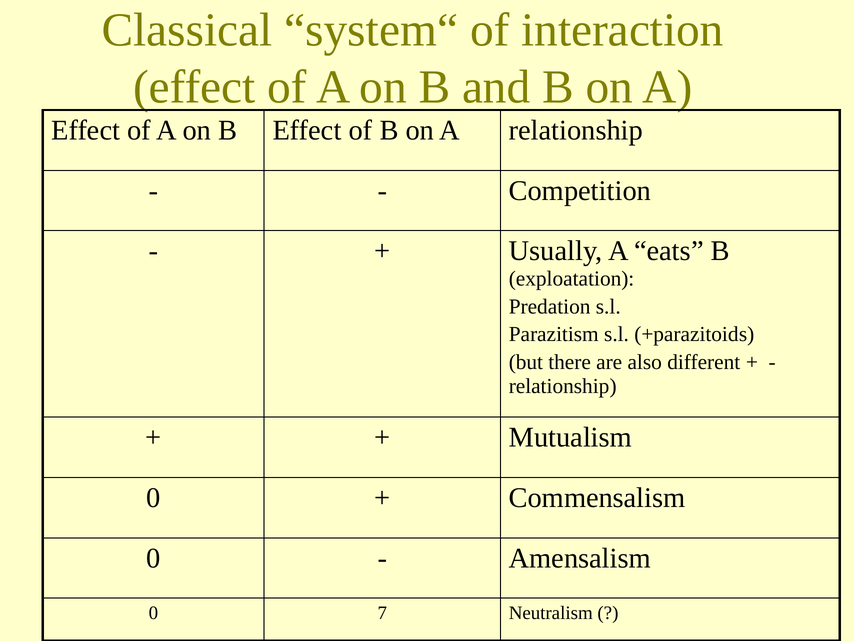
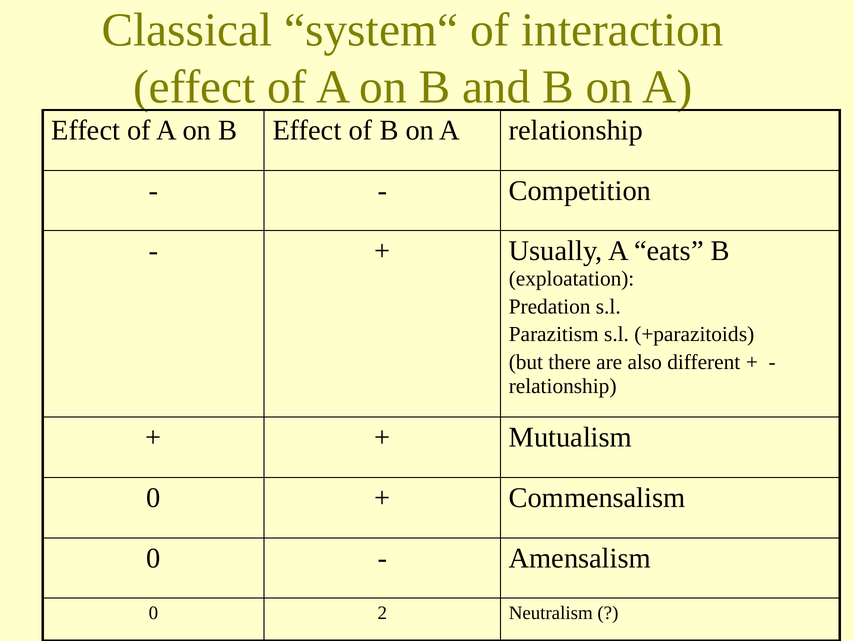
7: 7 -> 2 (382, 613)
